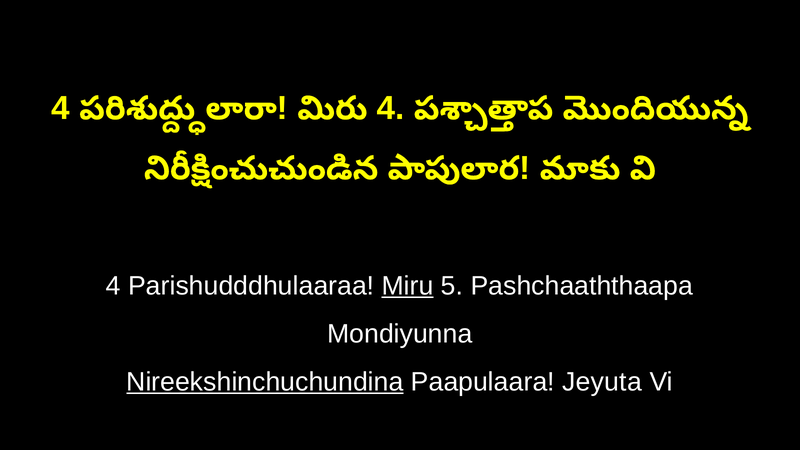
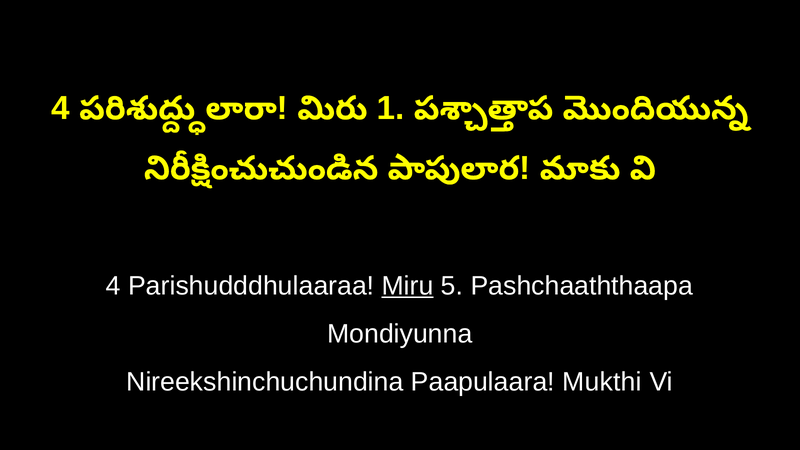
4: 4 -> 1 (391, 108)
Nireekshinchuchundina underline: present -> none (265, 382)
Jeyuta: Jeyuta -> Mukthi (602, 382)
